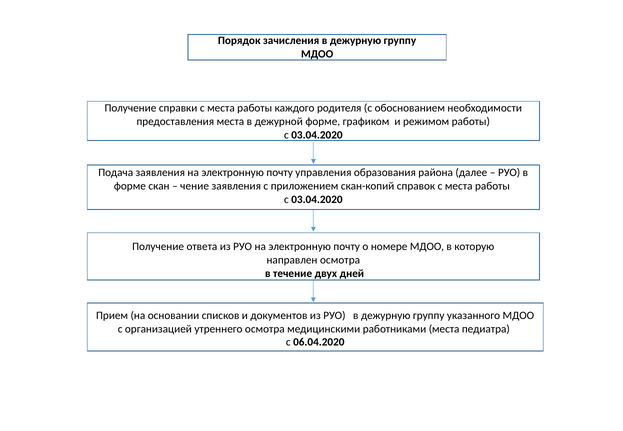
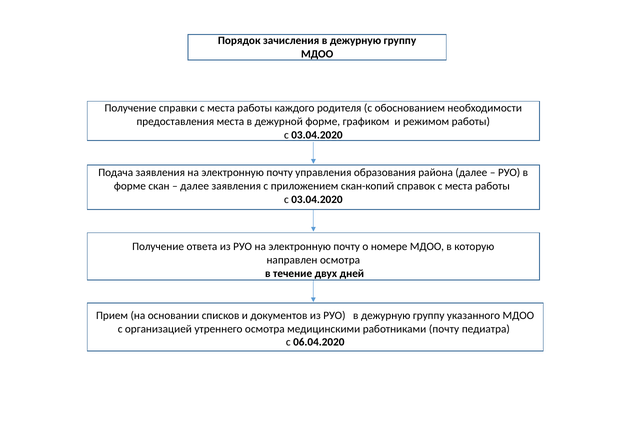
чение: чение -> далее (195, 186)
работниками места: места -> почту (444, 329)
